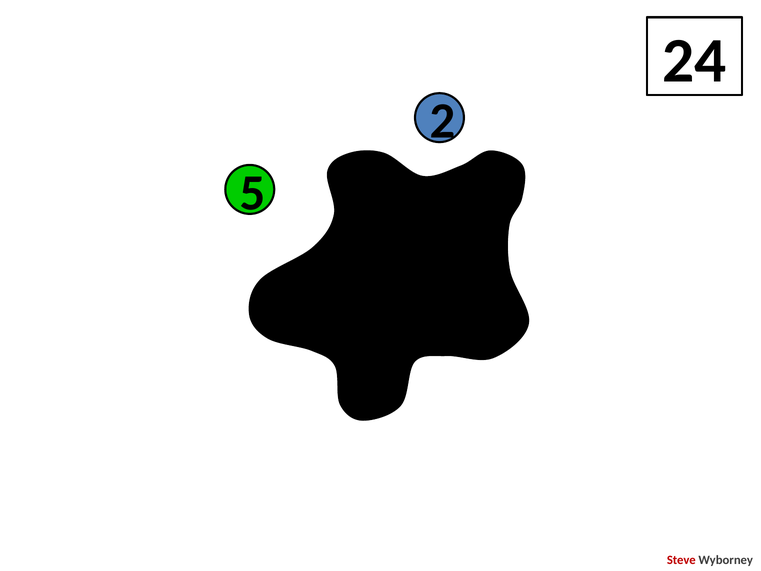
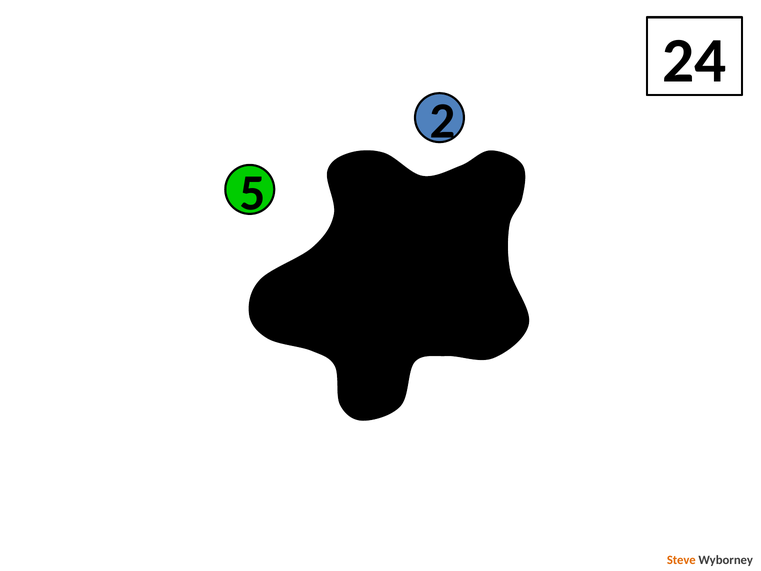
Steve colour: red -> orange (681, 560)
